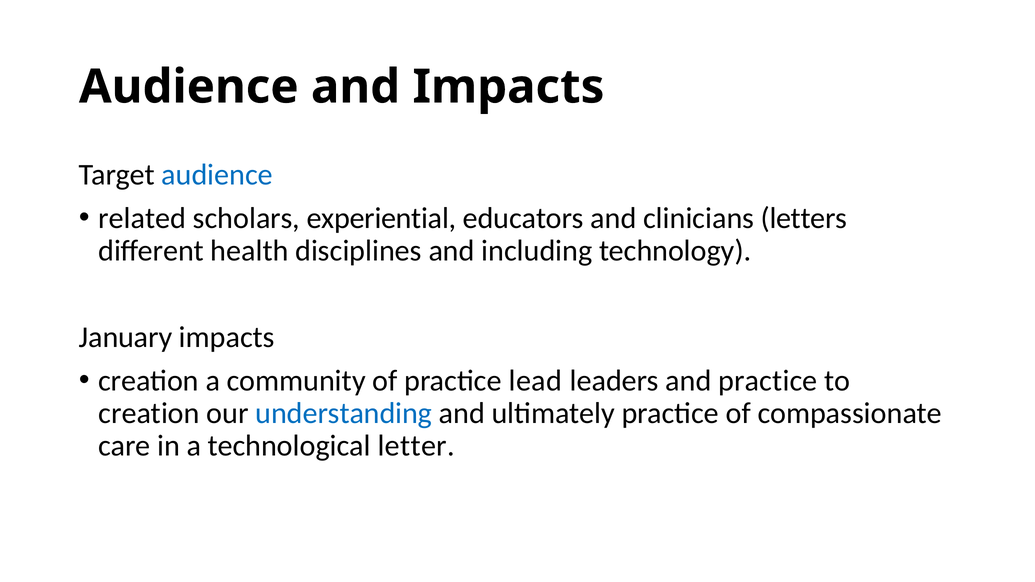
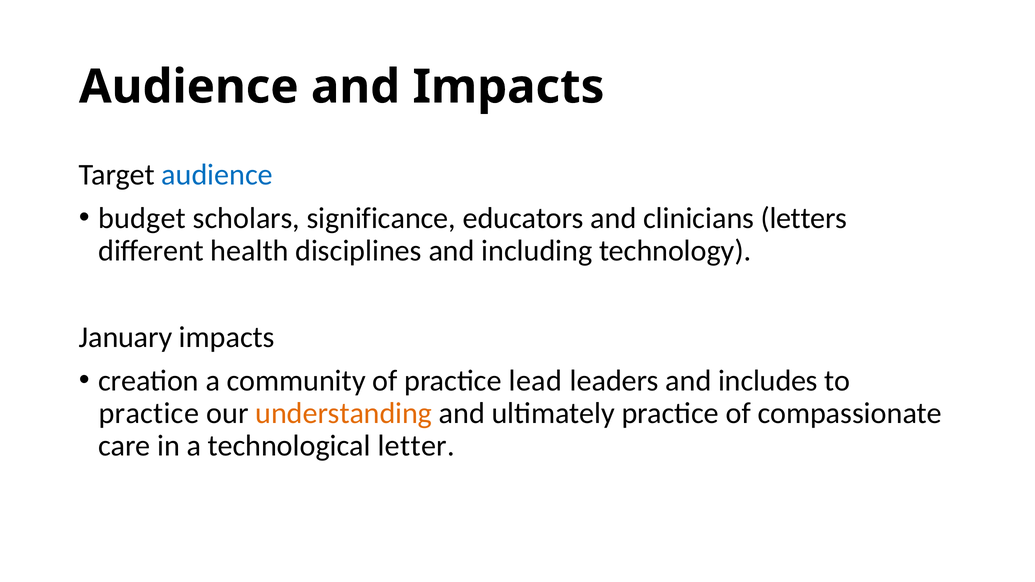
related: related -> budget (142, 218)
experiential: experiential -> significance (381, 218)
and practice: practice -> includes (768, 381)
creation: creation -> practice (149, 413)
understanding colour: blue -> orange (344, 413)
